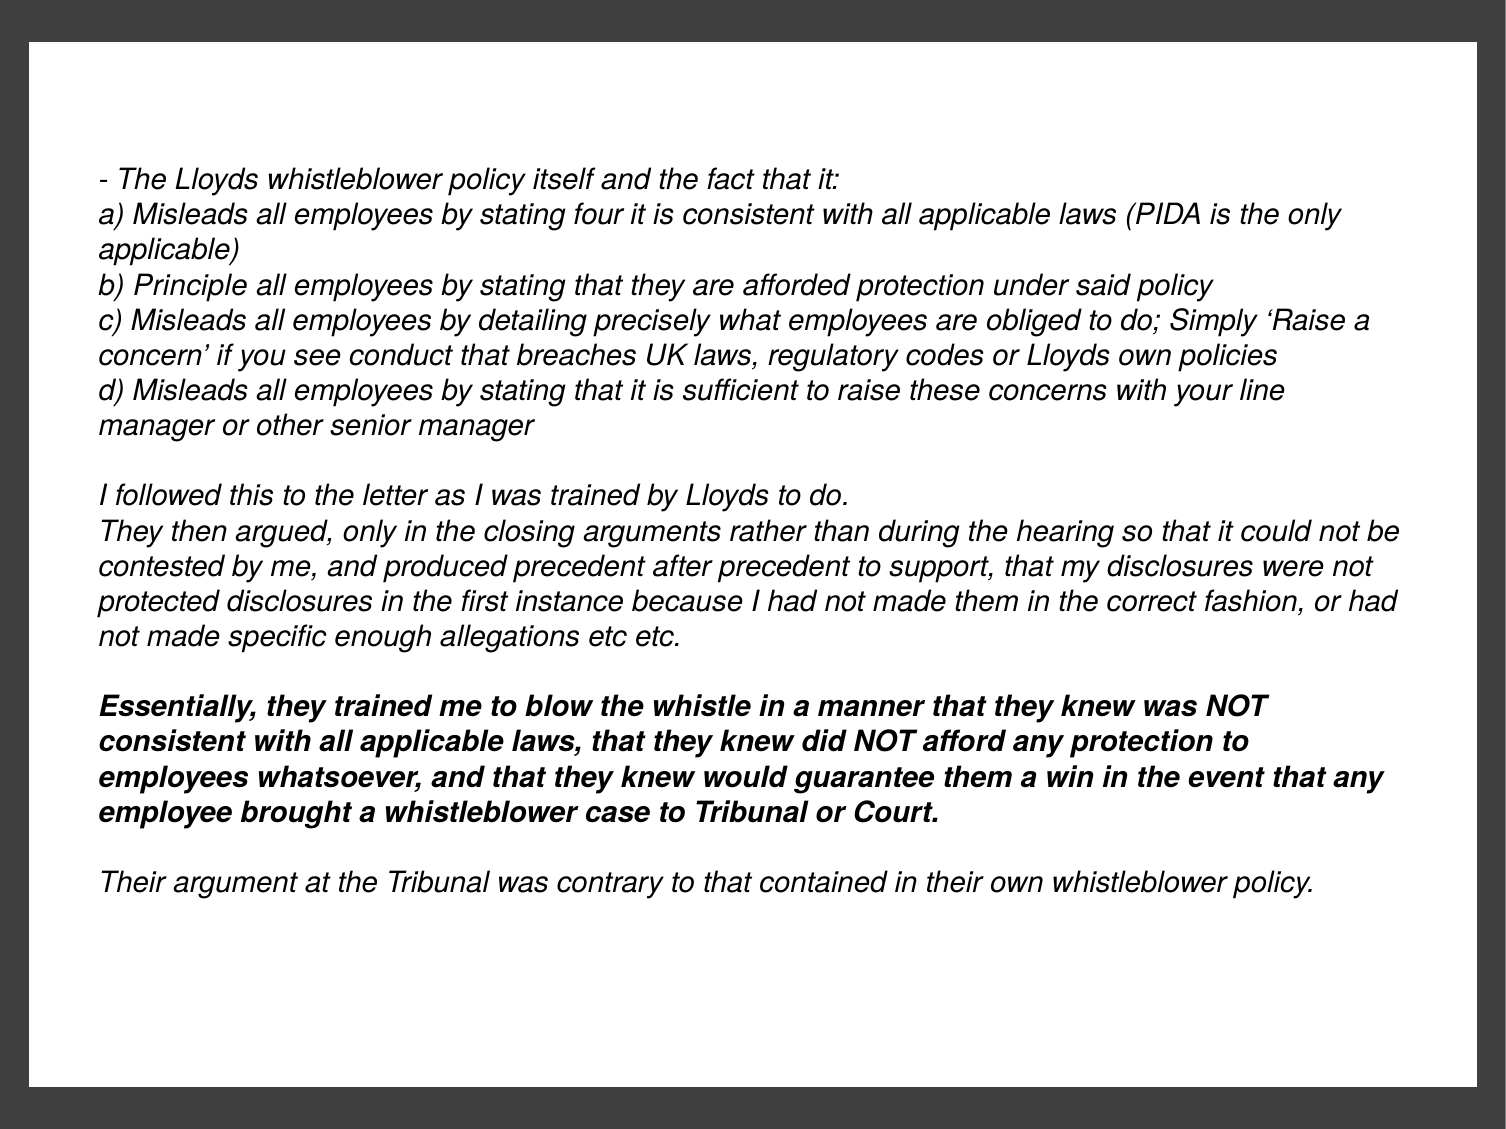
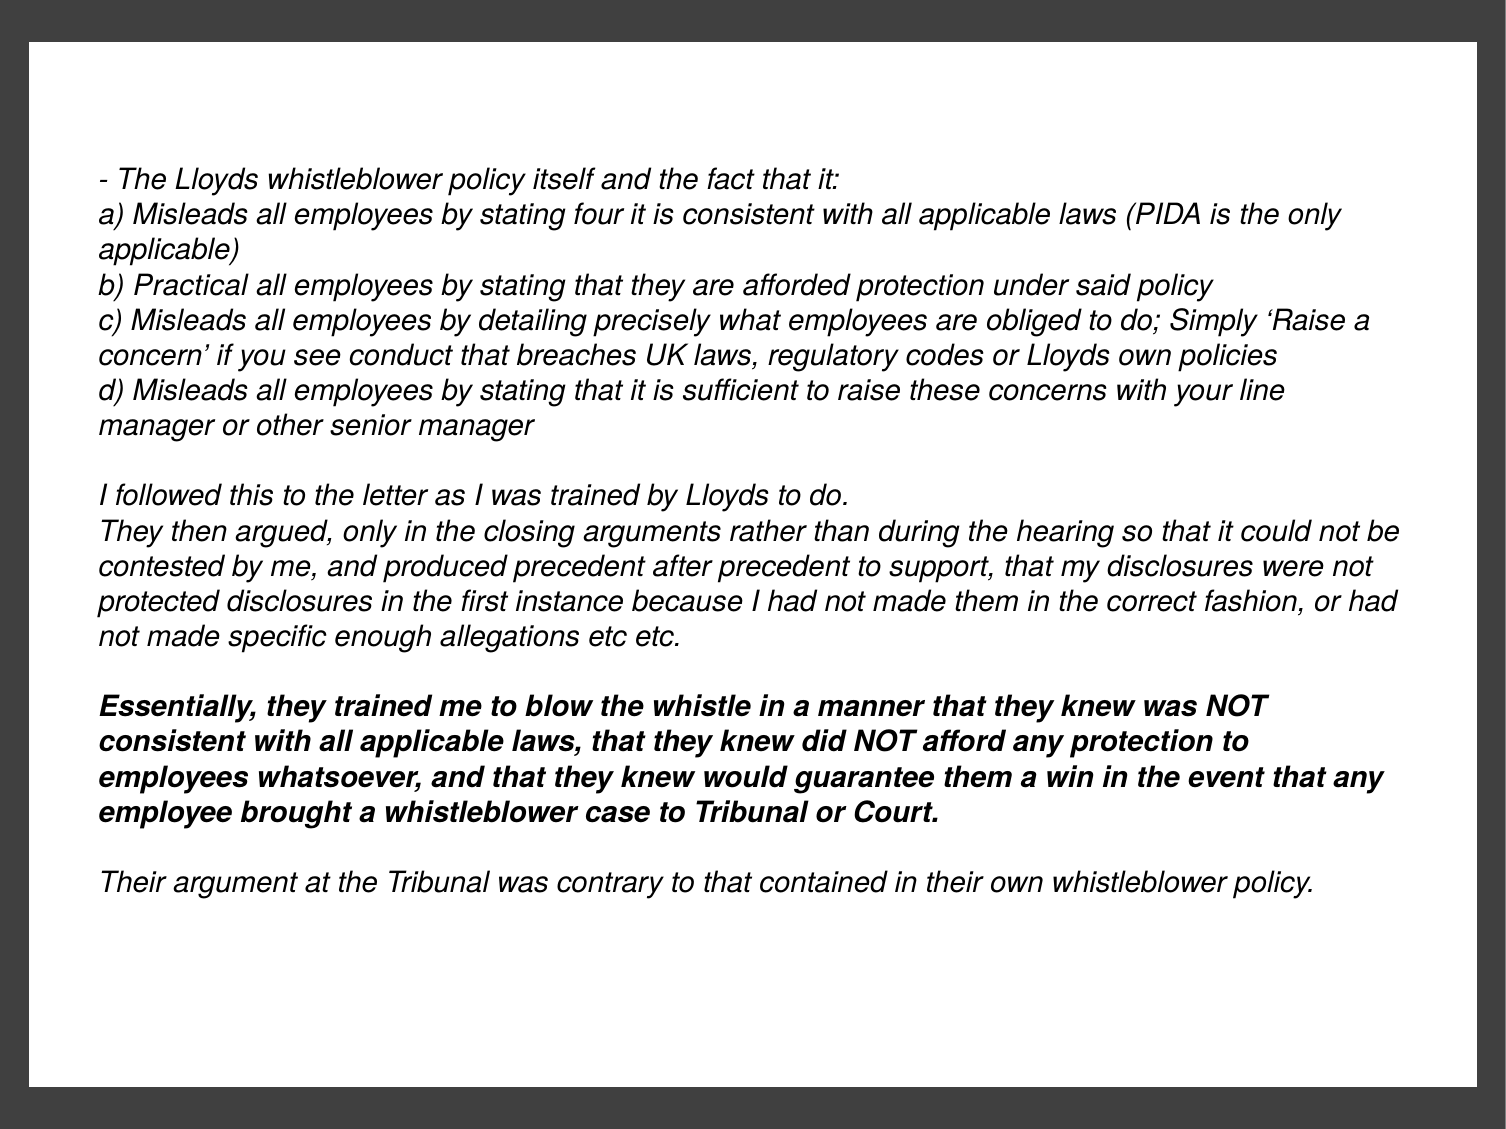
Principle: Principle -> Practical (190, 285)
